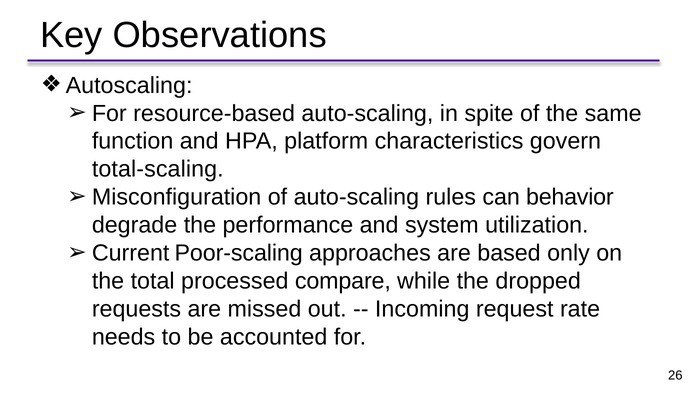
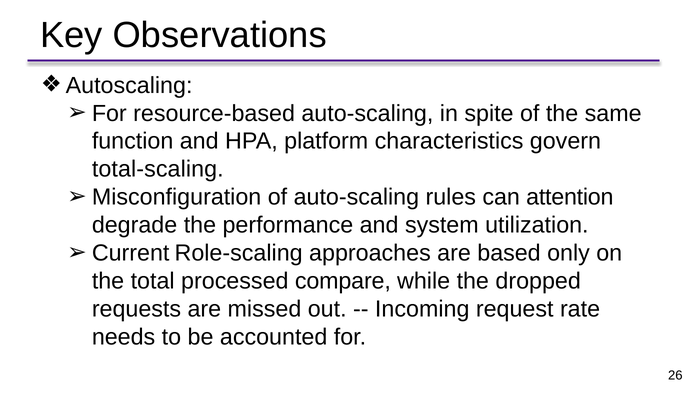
behavior: behavior -> attention (570, 197)
Poor-scaling: Poor-scaling -> Role-scaling (239, 253)
